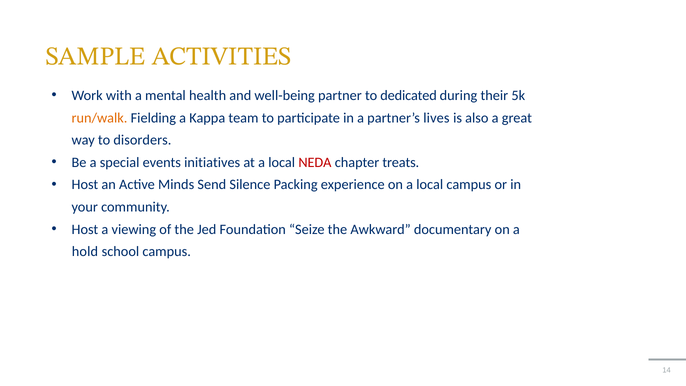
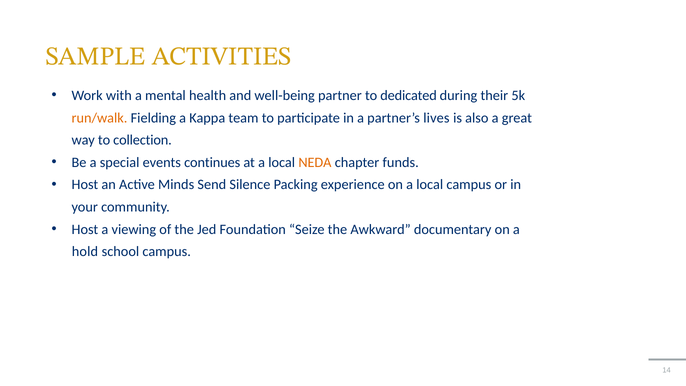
disorders: disorders -> collection (143, 140)
initiatives: initiatives -> continues (212, 162)
NEDA colour: red -> orange (315, 162)
treats: treats -> funds (401, 162)
